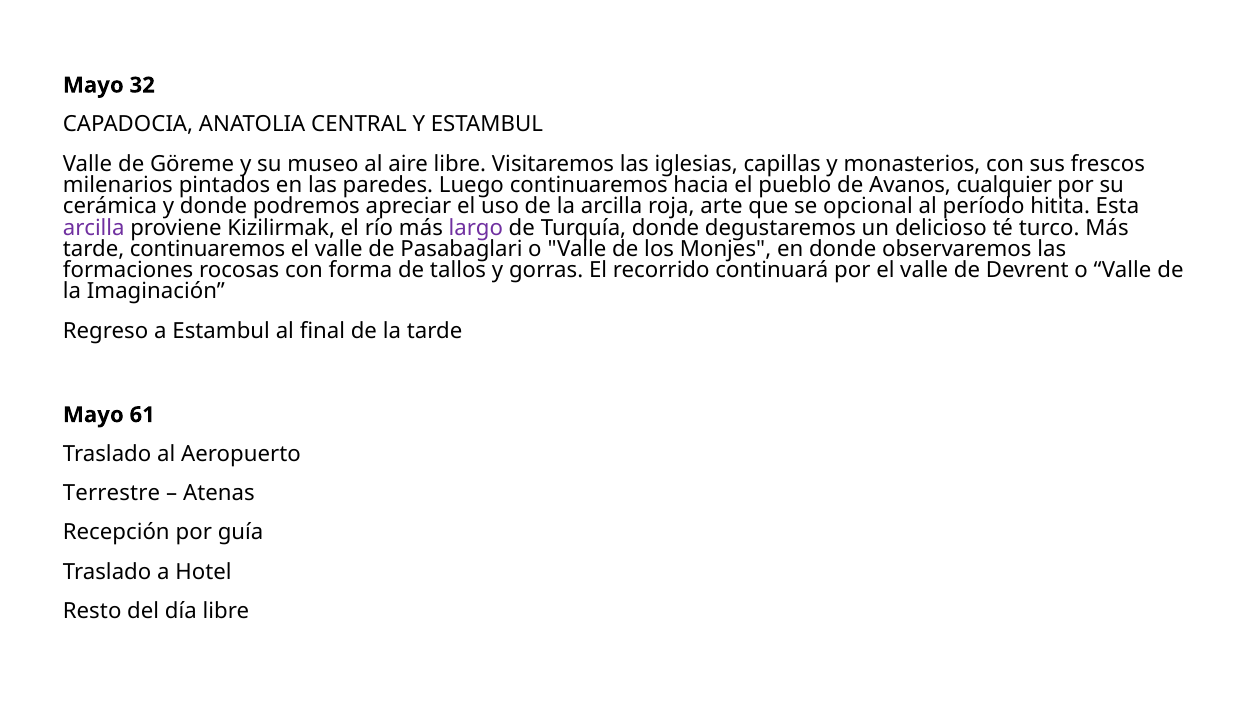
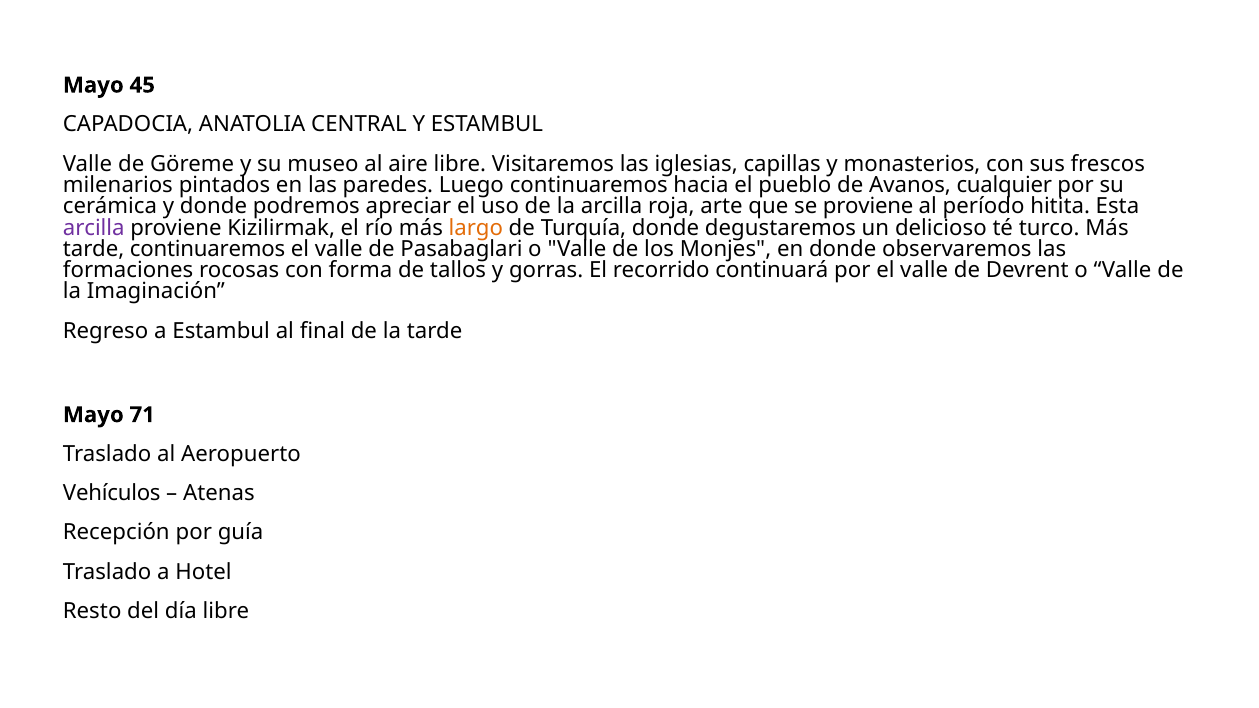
32: 32 -> 45 (142, 85)
se opcional: opcional -> proviene (868, 206)
largo colour: purple -> orange (476, 228)
61: 61 -> 71 (142, 415)
Terrestre: Terrestre -> Vehículos (112, 494)
